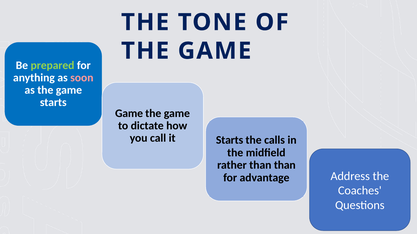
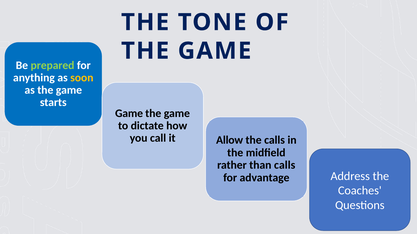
soon colour: pink -> yellow (82, 78)
it Starts: Starts -> Allow (230, 141)
than than: than -> calls (285, 166)
